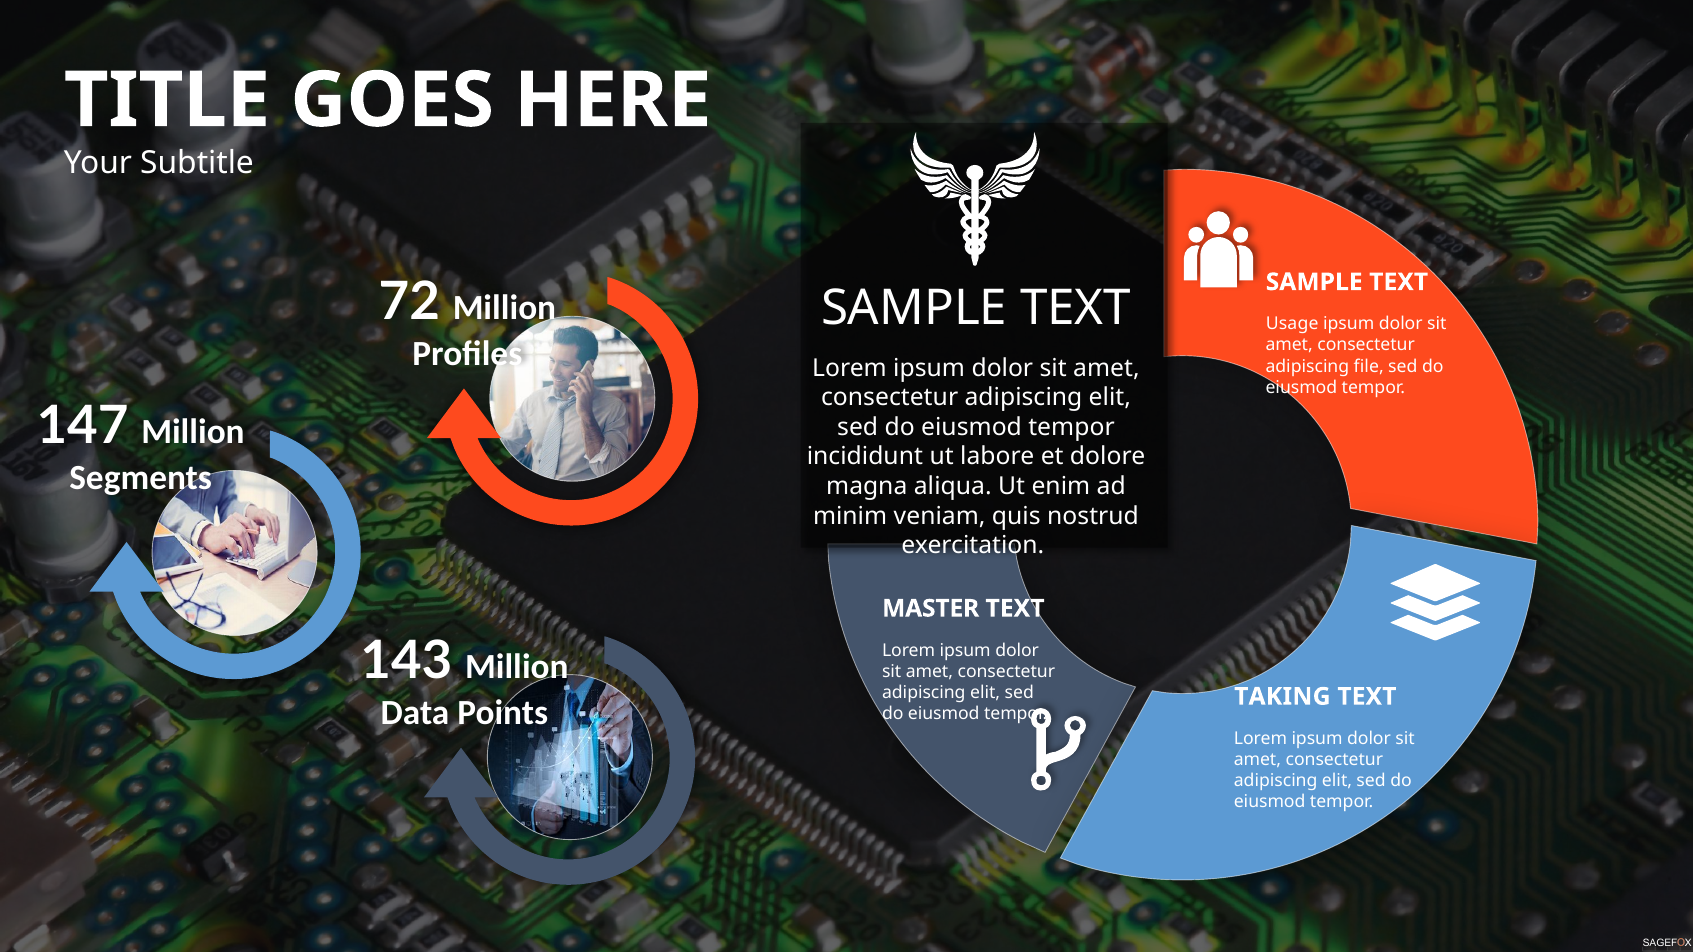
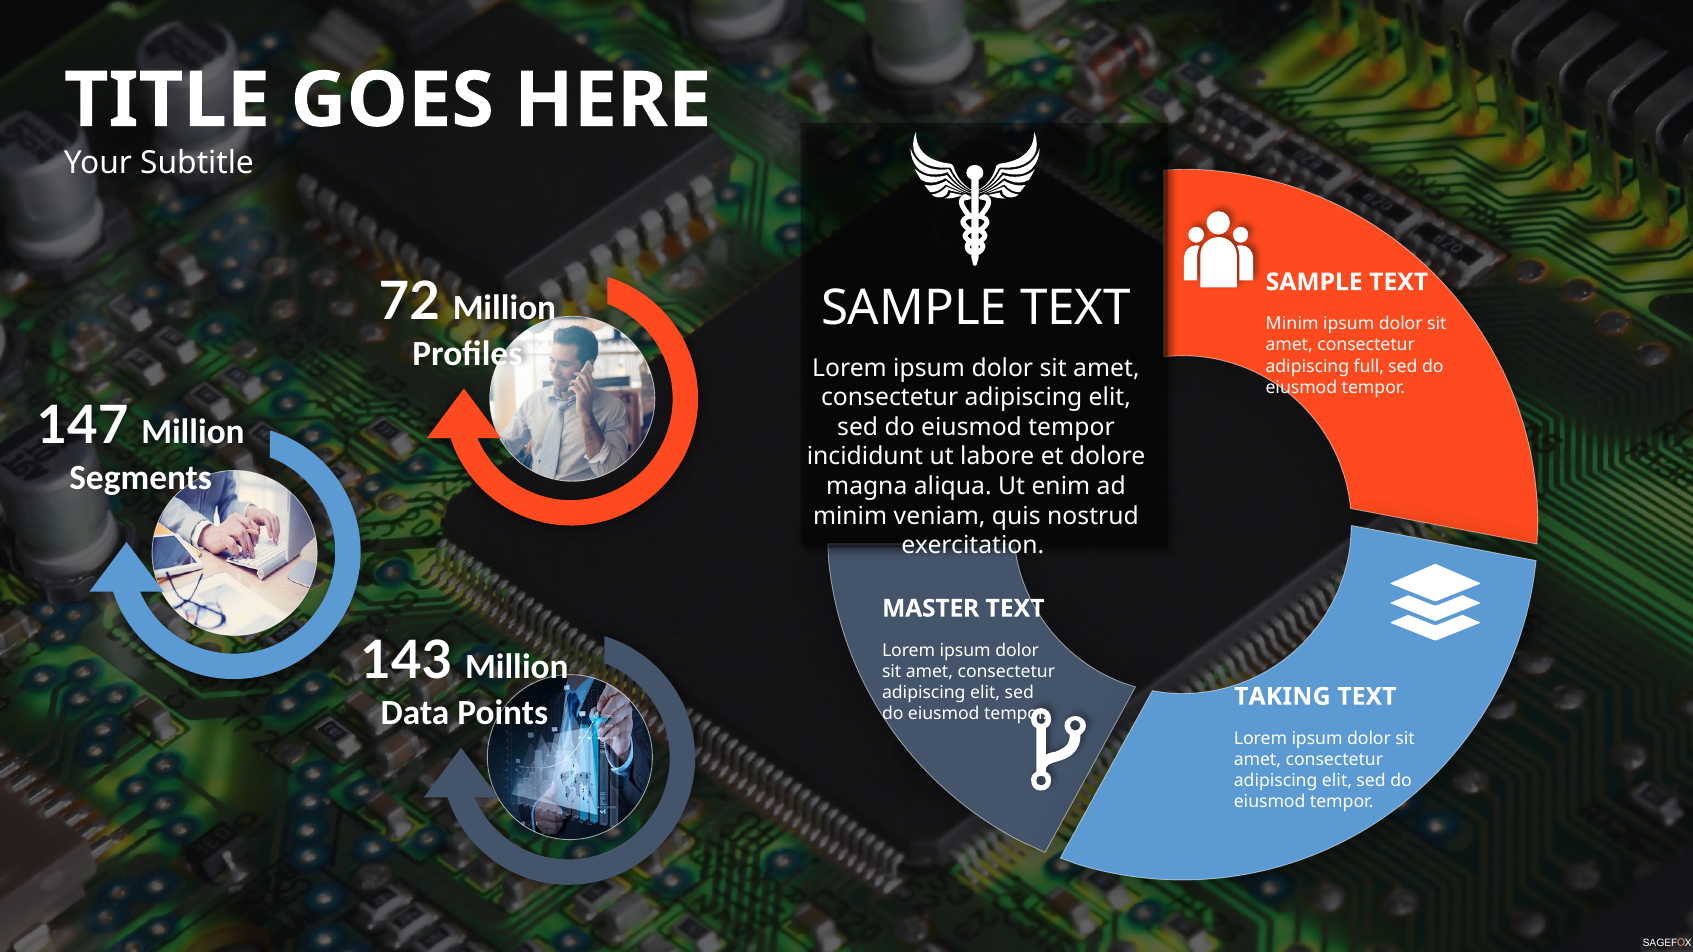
Usage: Usage -> Minim (1292, 324)
file: file -> full (1369, 366)
